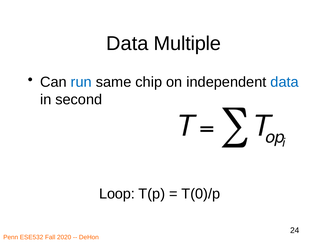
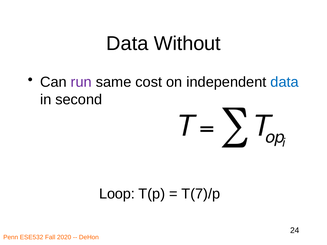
Multiple: Multiple -> Without (187, 44)
run colour: blue -> purple (81, 82)
chip: chip -> cost (149, 82)
T(0)/p: T(0)/p -> T(7)/p (201, 194)
